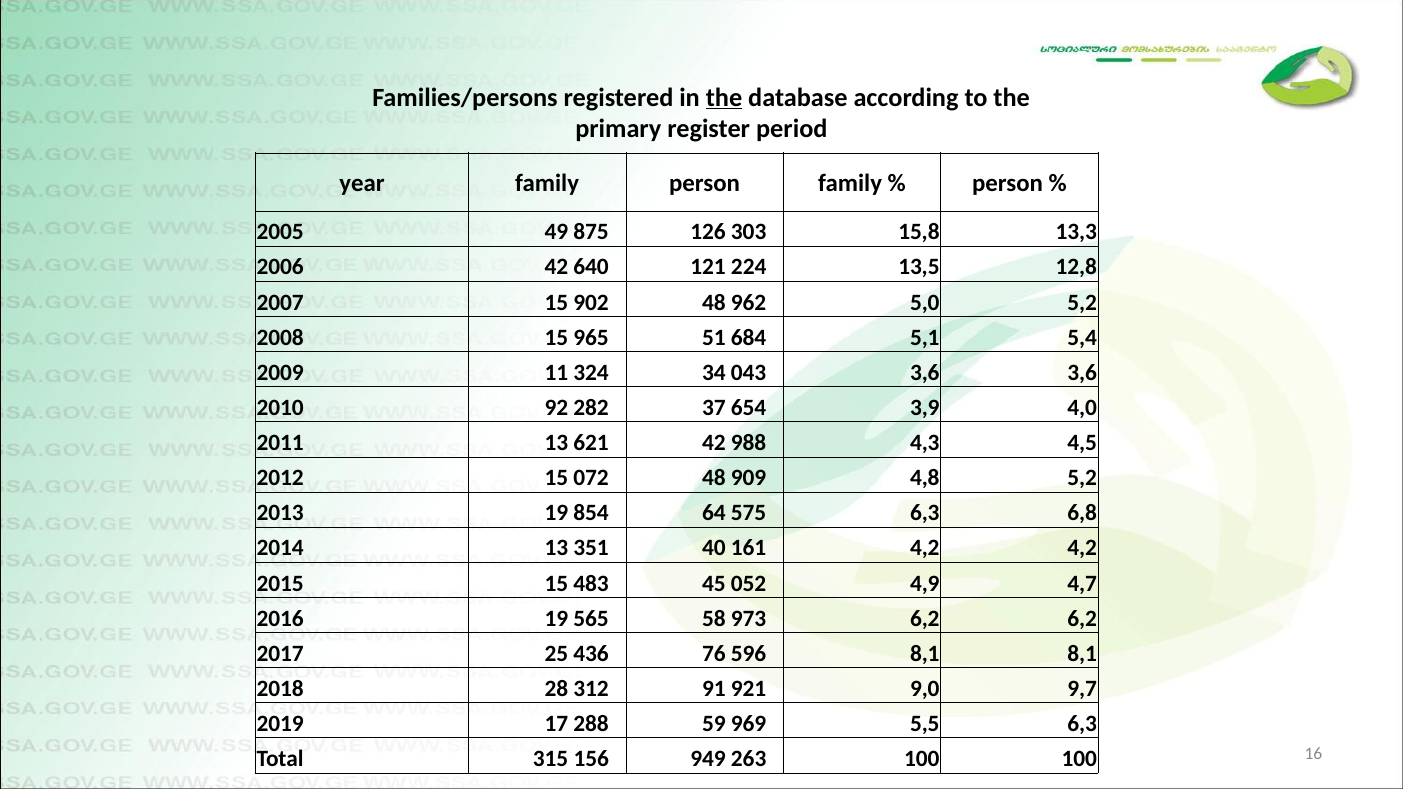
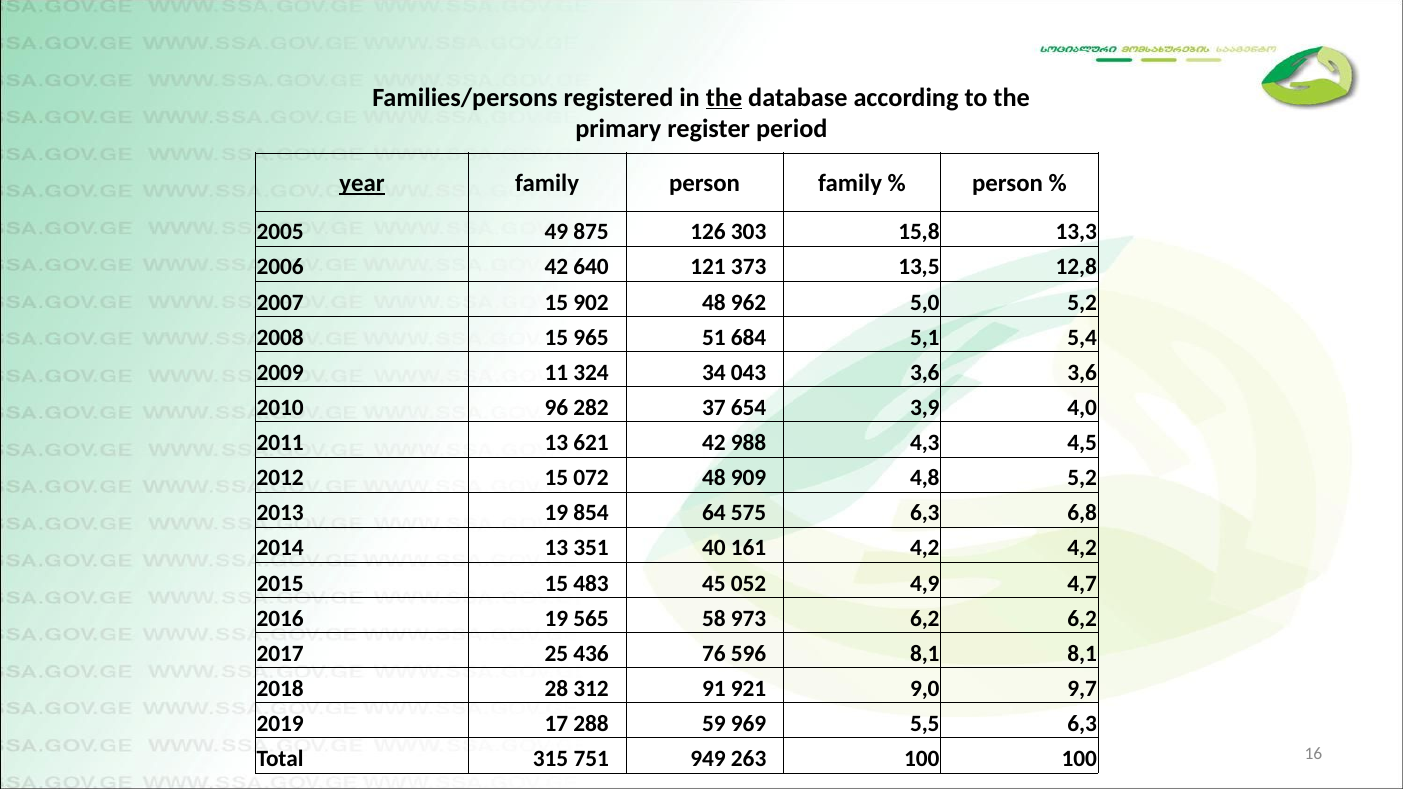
year underline: none -> present (362, 183)
224: 224 -> 373 (749, 267)
92: 92 -> 96 (556, 408)
156: 156 -> 751 (591, 759)
